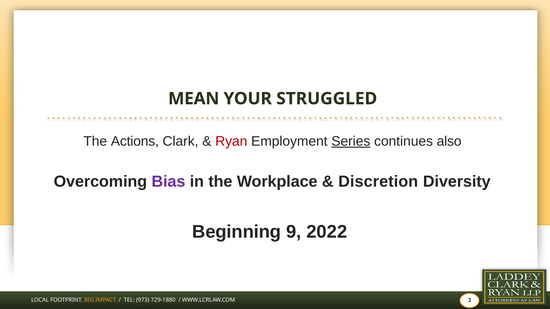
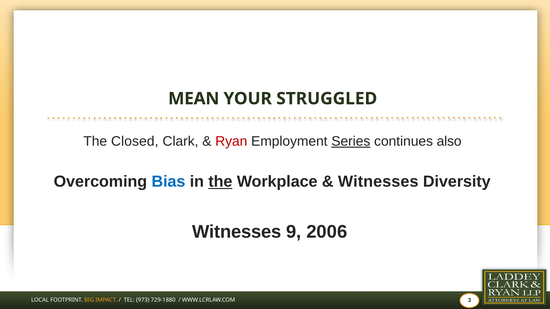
Actions: Actions -> Closed (135, 141)
Bias colour: purple -> blue (168, 182)
the underline: none -> present (220, 182)
Discretion: Discretion -> Witnesses (378, 182)
Beginning: Beginning -> Witnesses (237, 232)
2022: 2022 -> 2006 (327, 232)
